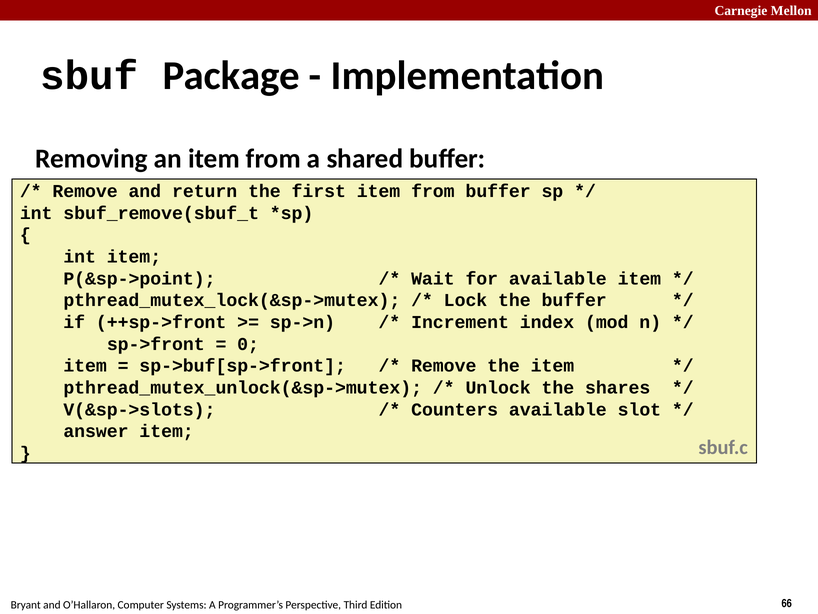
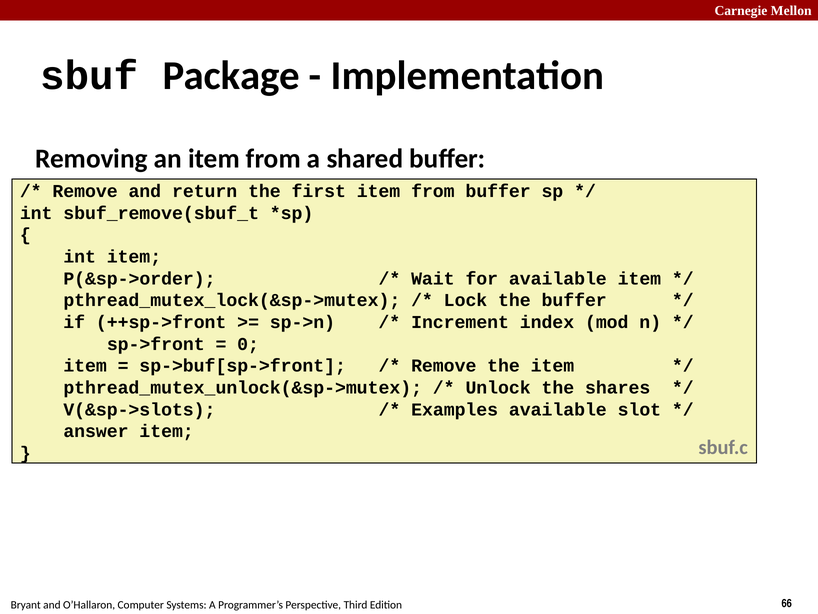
P(&sp->point: P(&sp->point -> P(&sp->order (139, 278)
Counters: Counters -> Examples (455, 409)
